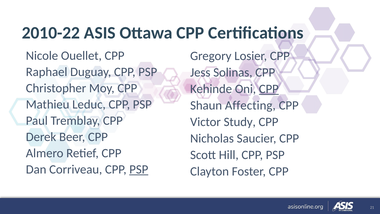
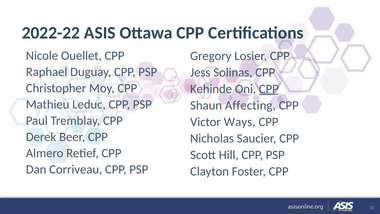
2010-22: 2010-22 -> 2022-22 (51, 33)
Study: Study -> Ways (240, 122)
PSP underline: present -> none (139, 169)
